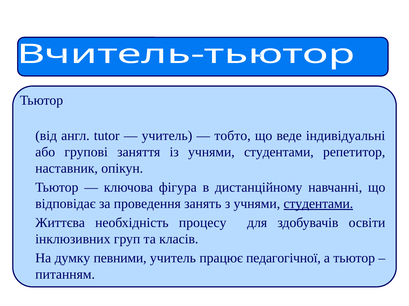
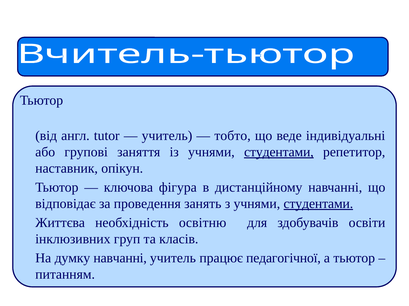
студентами underline: none -> present (279, 152)
процесу: процесу -> освітню (203, 223)
думку певними: певними -> навчанні (120, 259)
